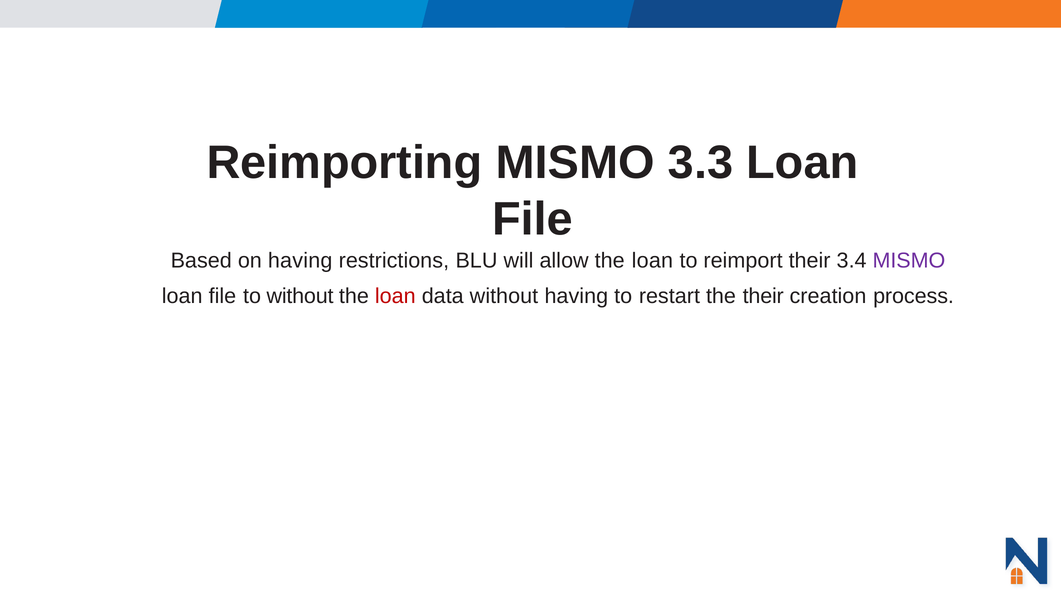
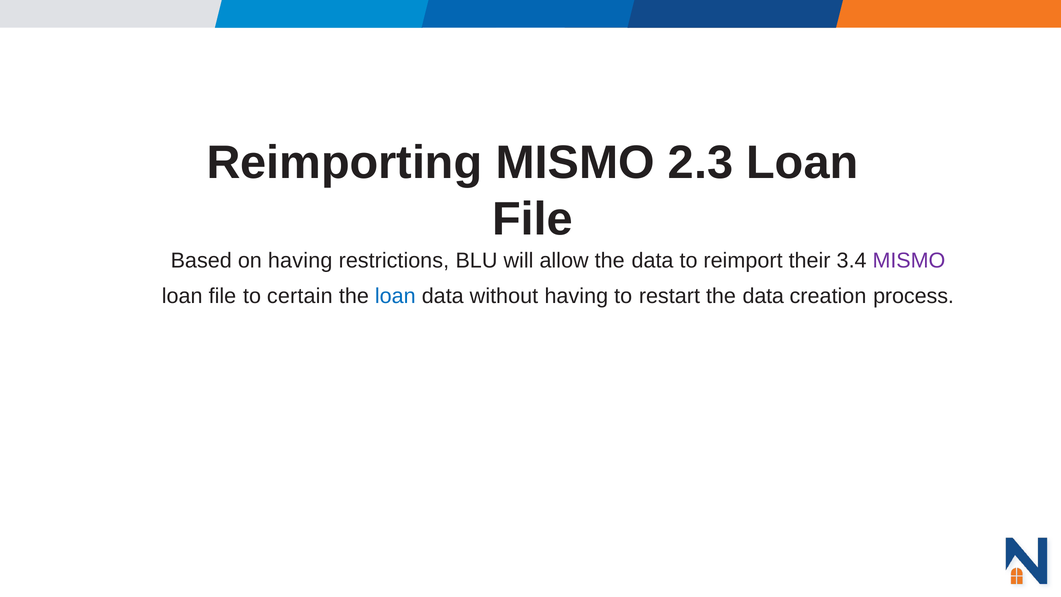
3.3: 3.3 -> 2.3 (701, 163)
allow the loan: loan -> data (653, 261)
to without: without -> certain (300, 296)
loan colour: red -> blue (395, 296)
restart the their: their -> data (763, 296)
